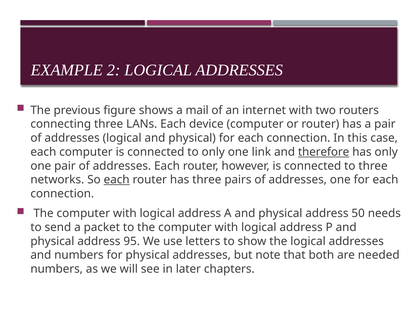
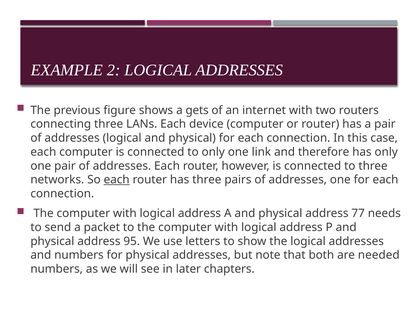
mail: mail -> gets (197, 110)
therefore underline: present -> none (324, 152)
50: 50 -> 77 (358, 214)
